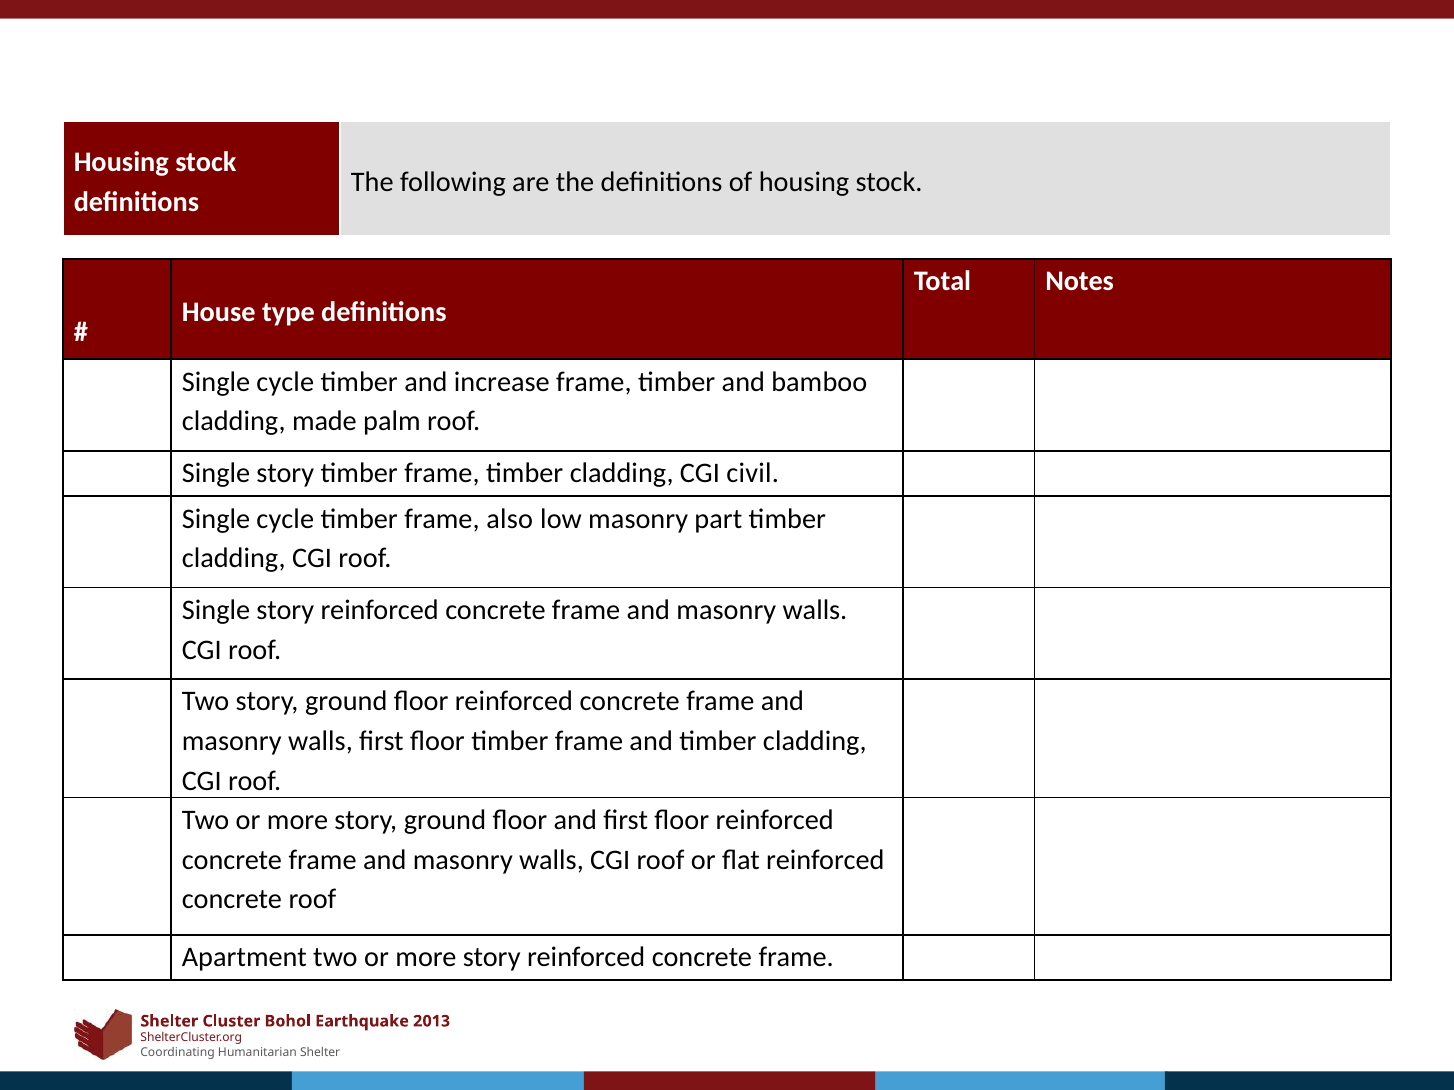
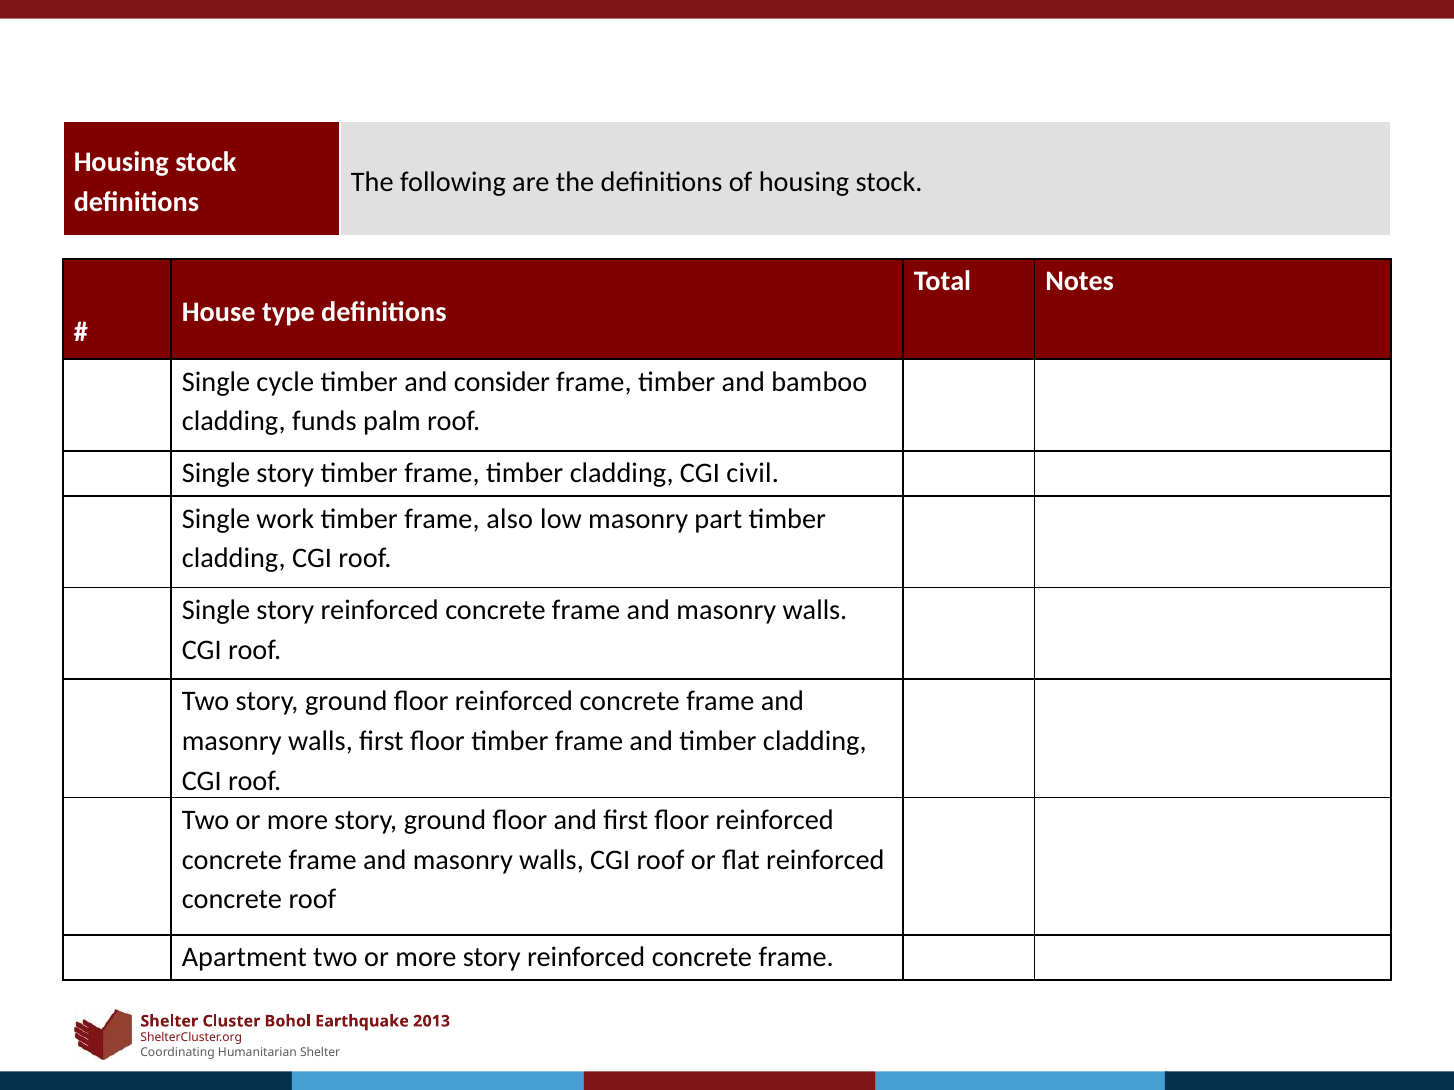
increase: increase -> consider (502, 382)
made: made -> funds (324, 422)
cycle: cycle -> work (285, 519)
